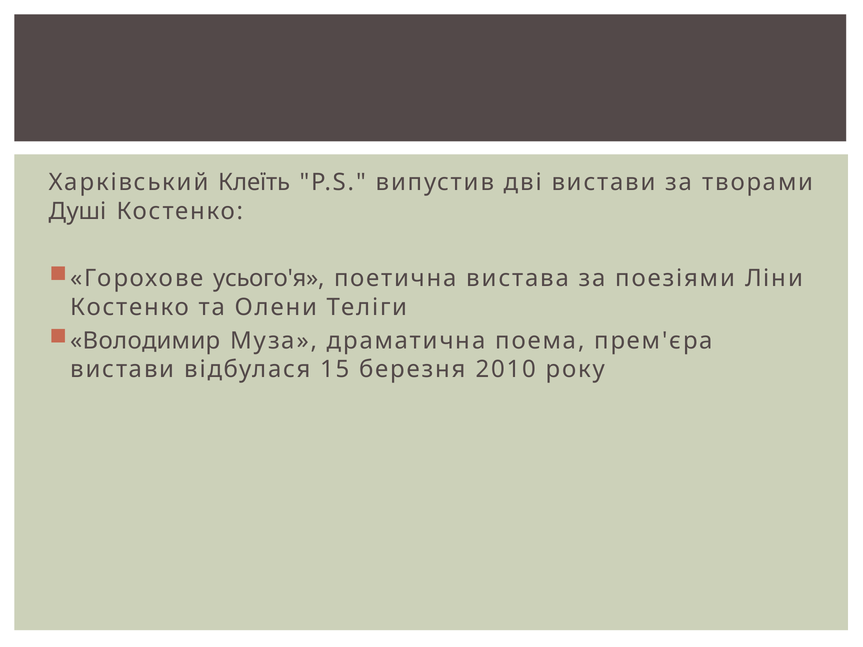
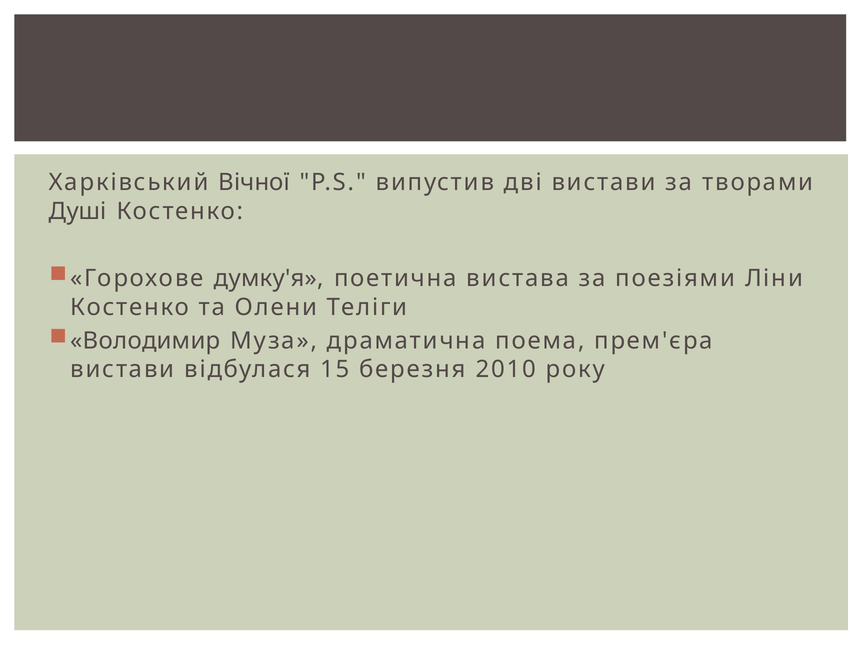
Клеїть: Клеїть -> Вічної (254, 183)
усього'я: усього'я -> думку'я (269, 279)
